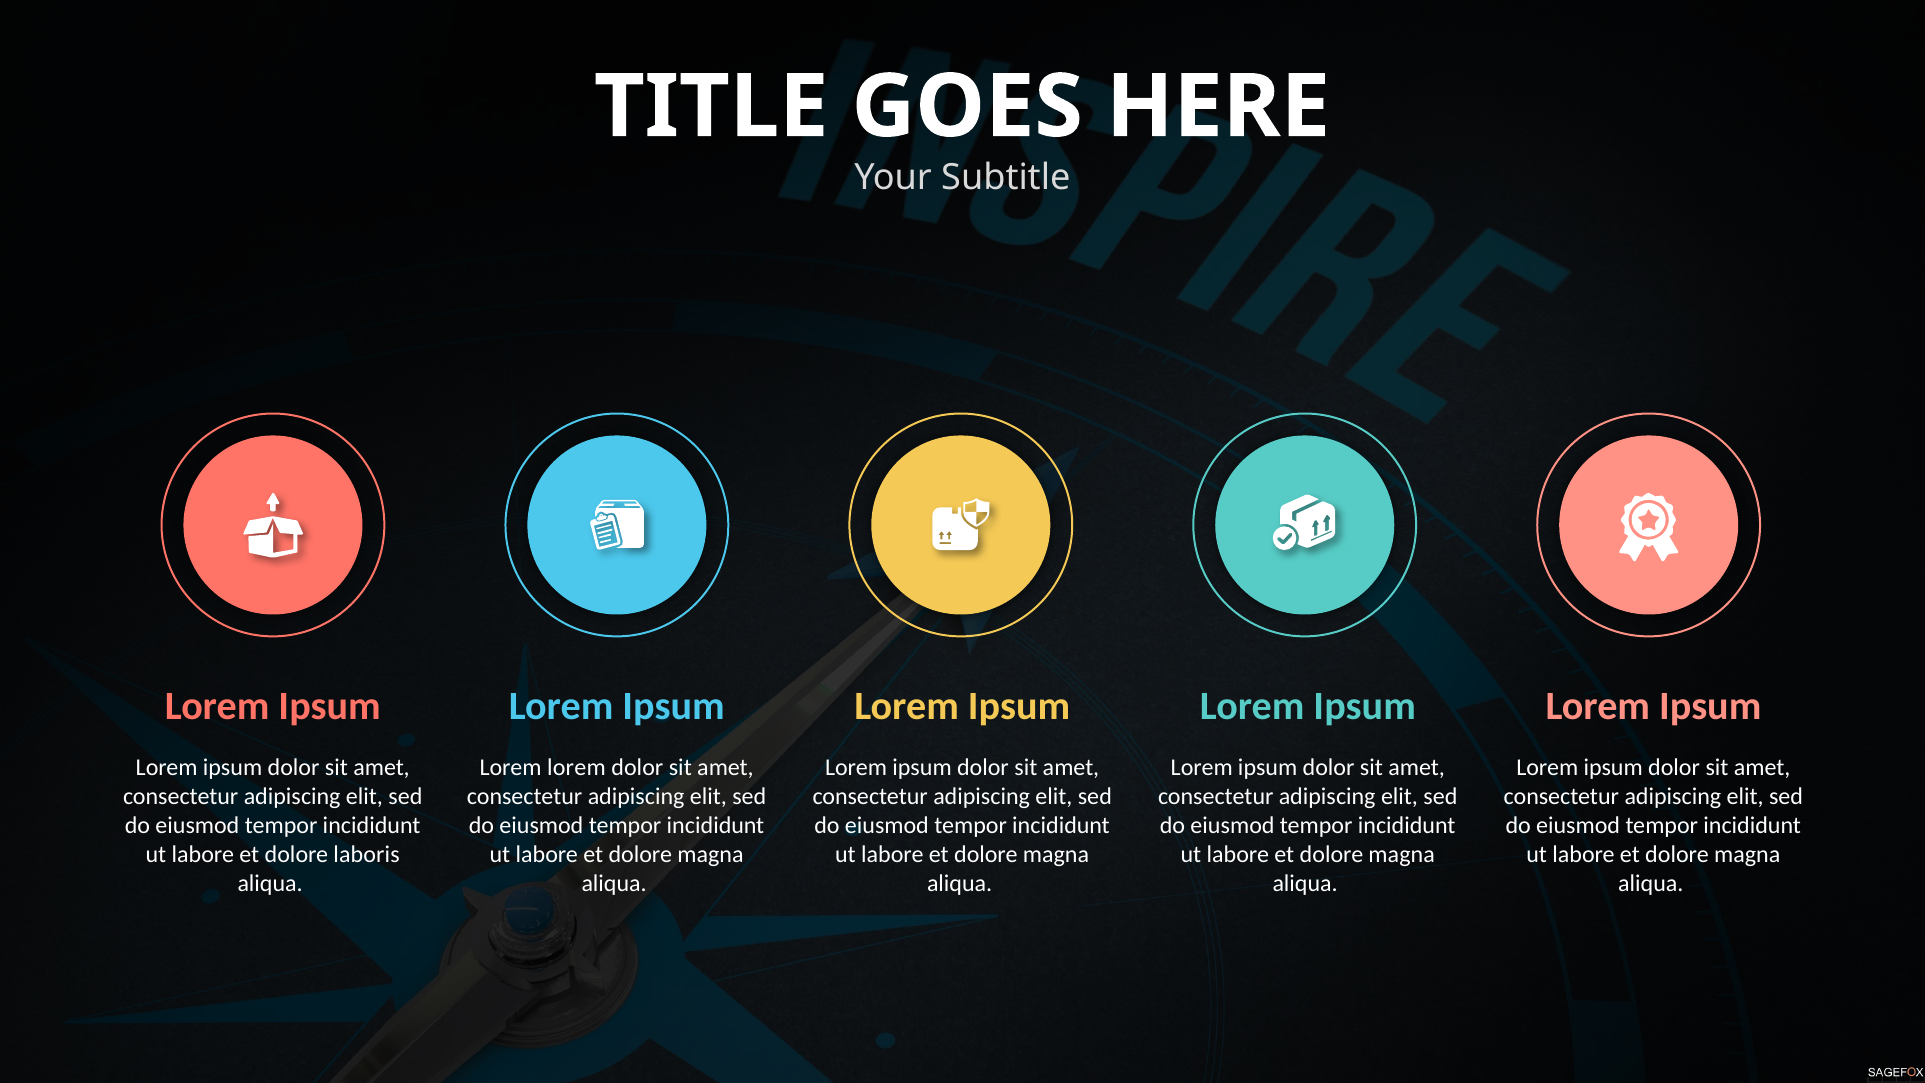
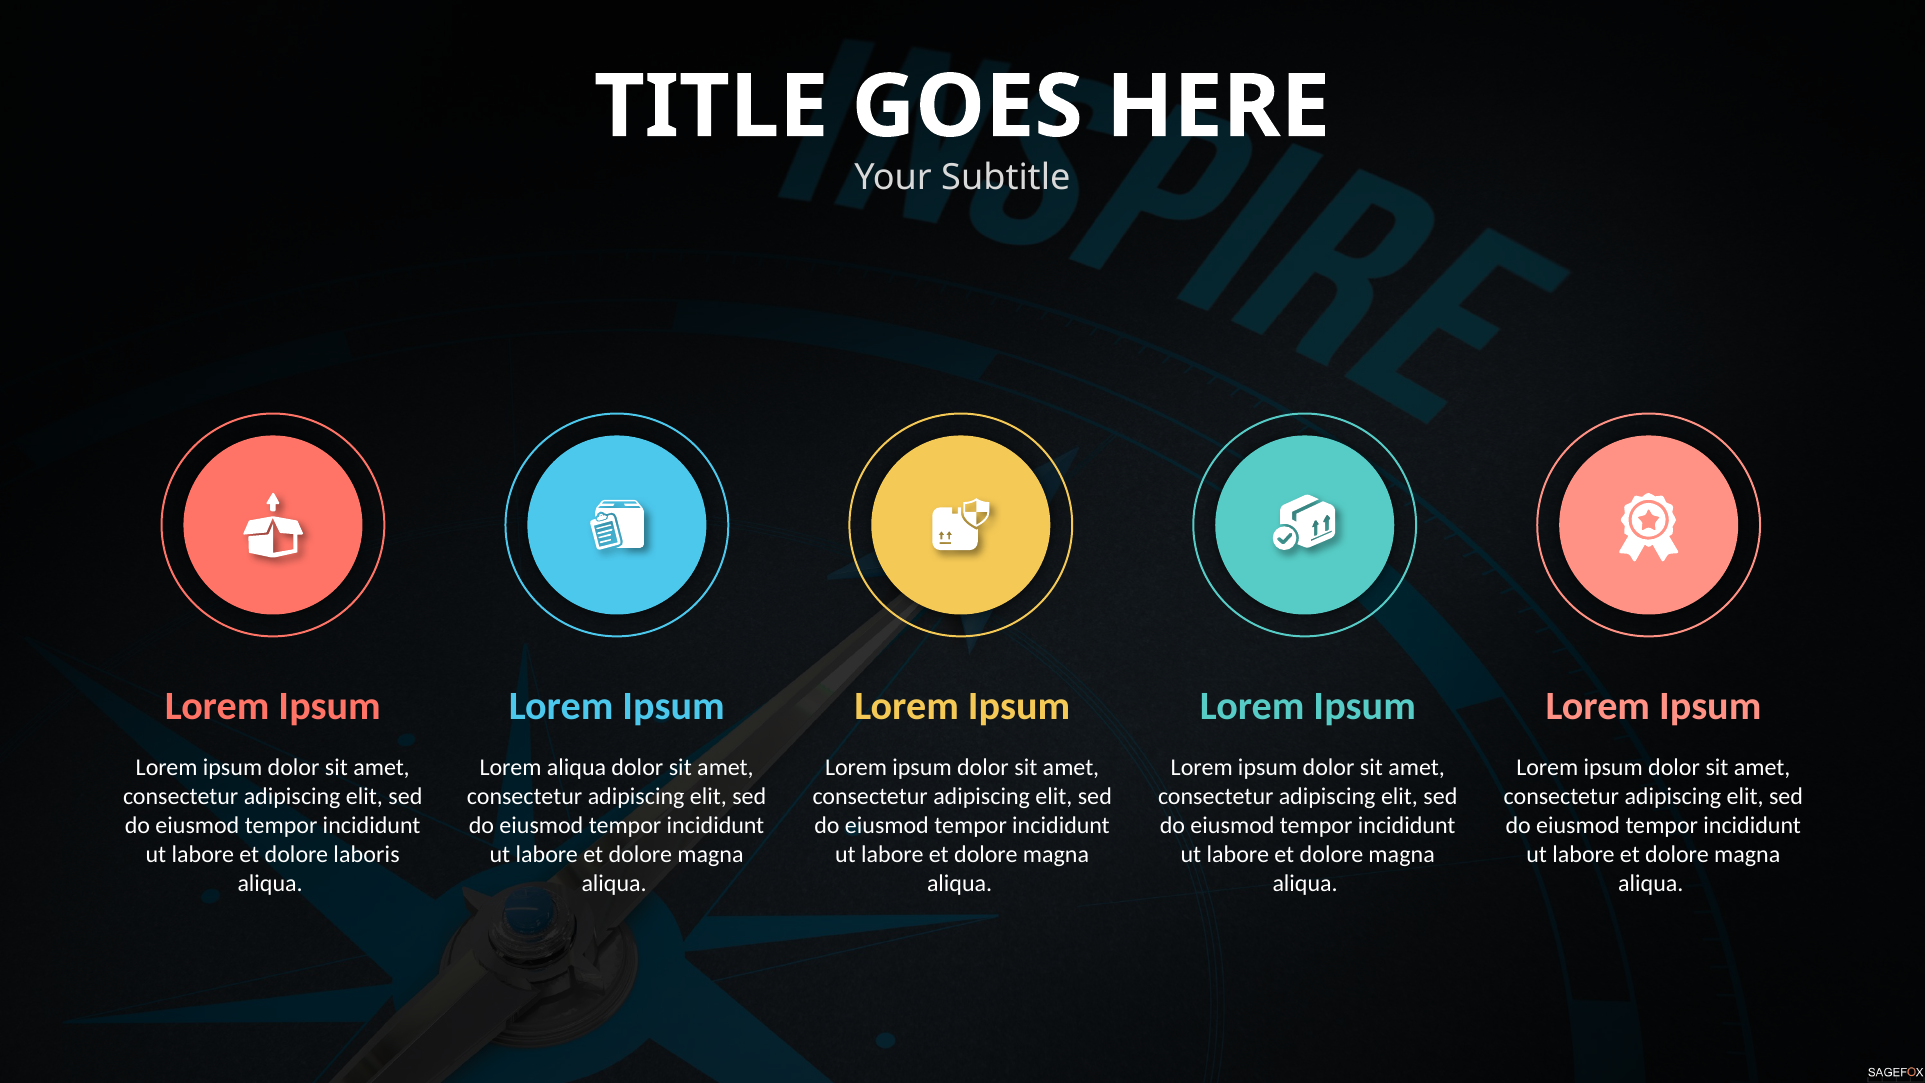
Lorem lorem: lorem -> aliqua (577, 767)
